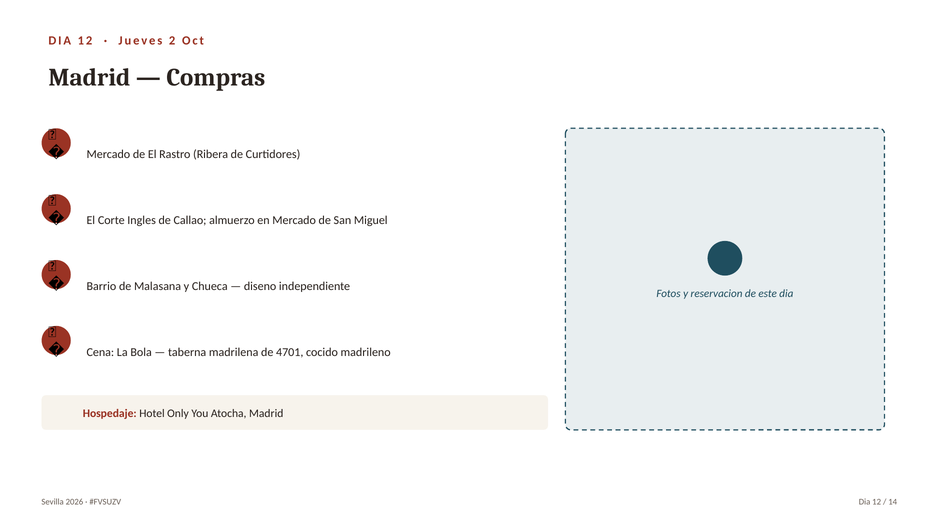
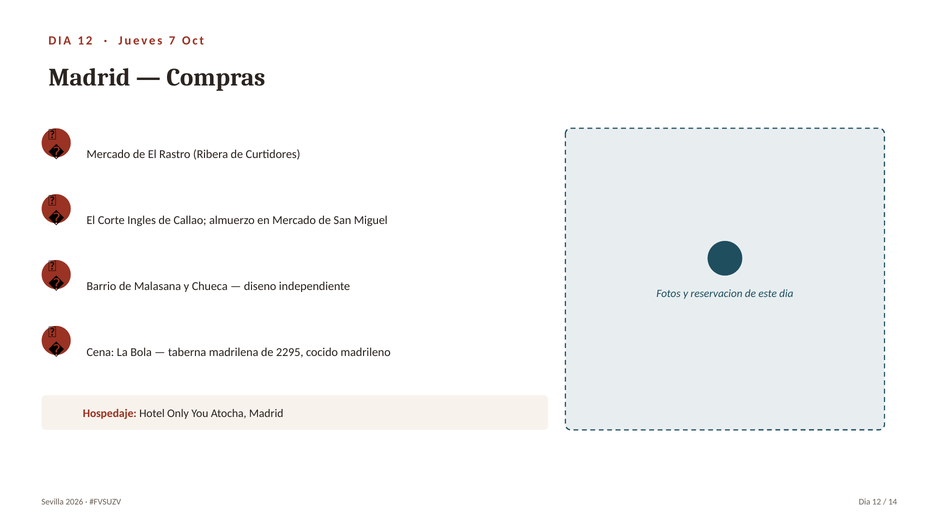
2: 2 -> 7 (172, 41)
4701: 4701 -> 2295 (290, 352)
